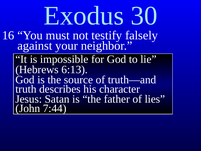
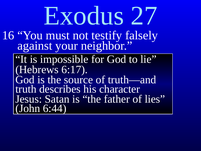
30: 30 -> 27 (144, 16)
6:13: 6:13 -> 6:17 (75, 69)
7:44: 7:44 -> 6:44 (55, 108)
